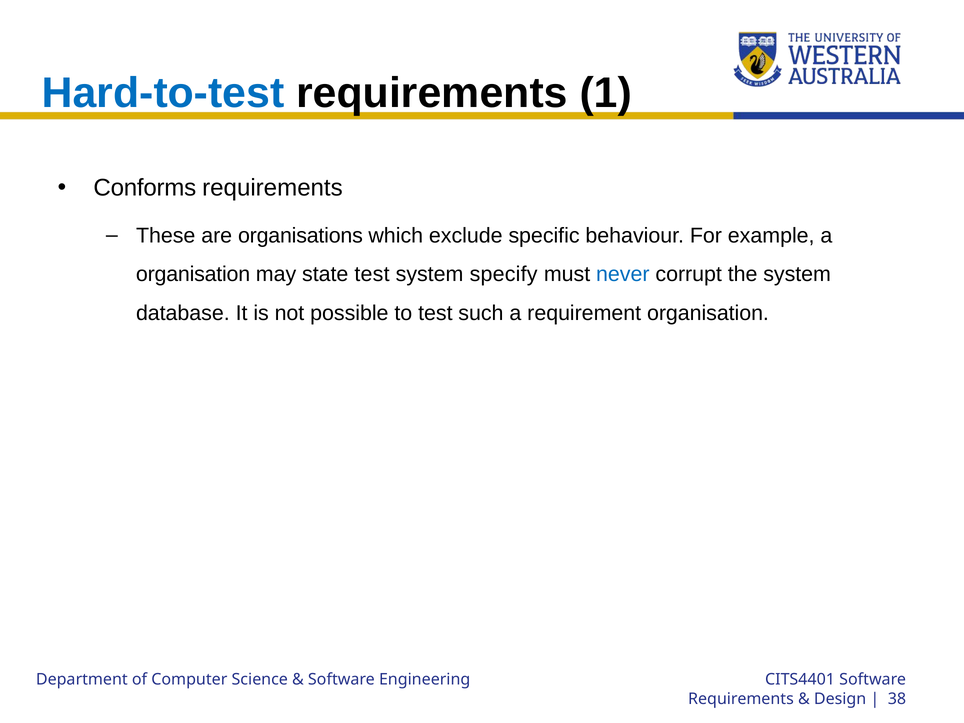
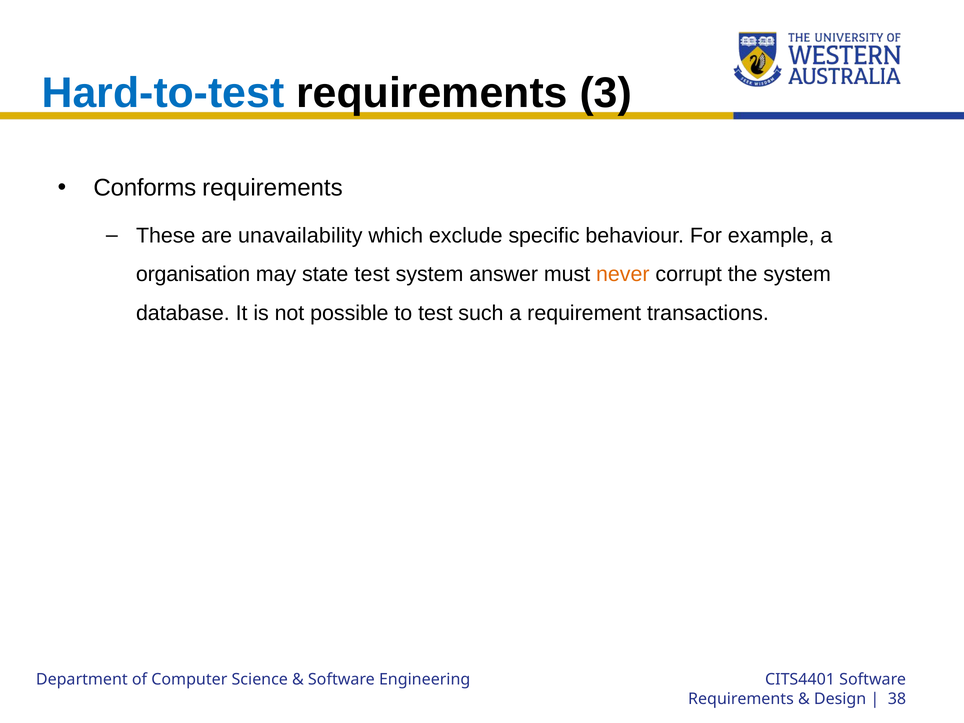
1: 1 -> 3 (606, 93)
organisations: organisations -> unavailability (300, 236)
specify: specify -> answer (504, 274)
never colour: blue -> orange (623, 274)
requirement organisation: organisation -> transactions (708, 313)
